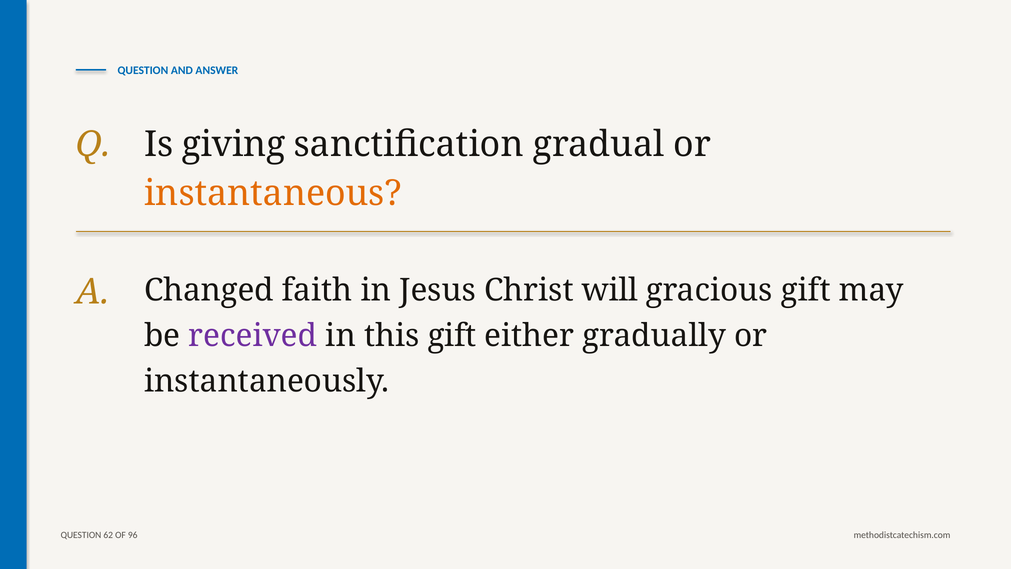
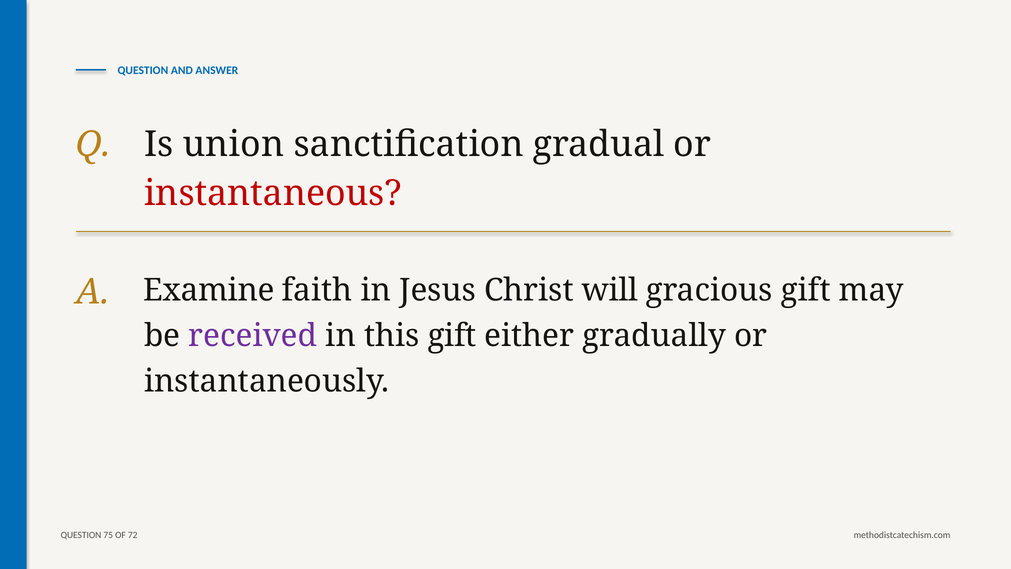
giving: giving -> union (233, 144)
instantaneous colour: orange -> red (273, 193)
Changed: Changed -> Examine (209, 290)
62: 62 -> 75 (108, 535)
96: 96 -> 72 (133, 535)
